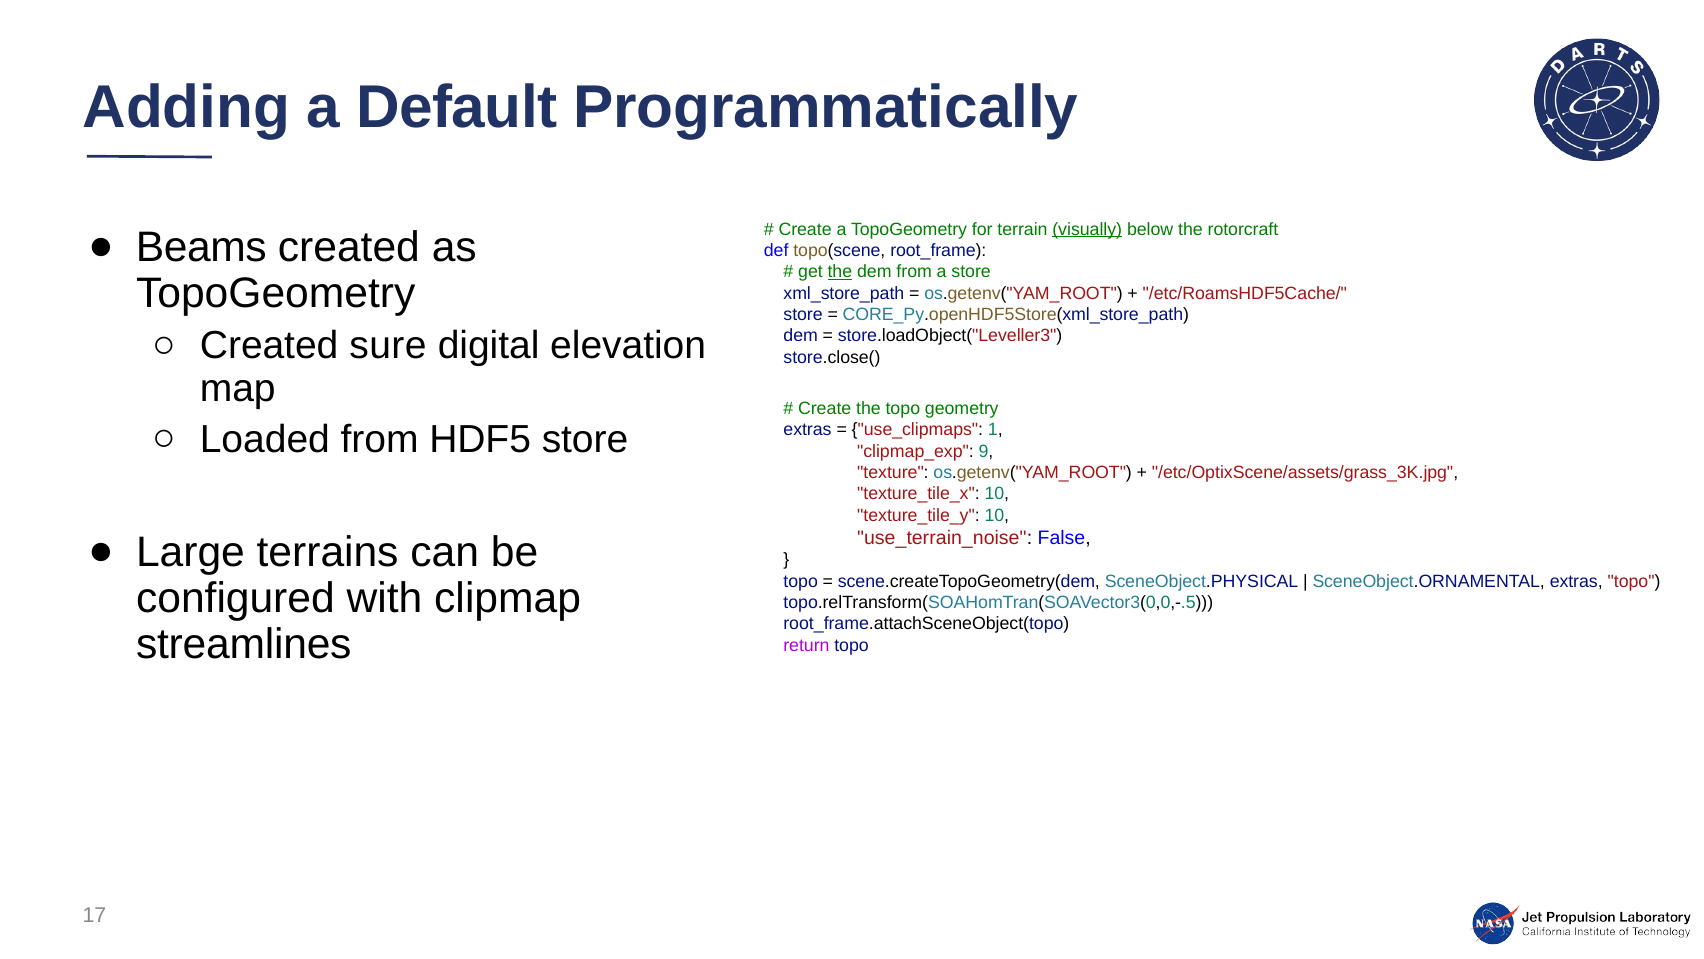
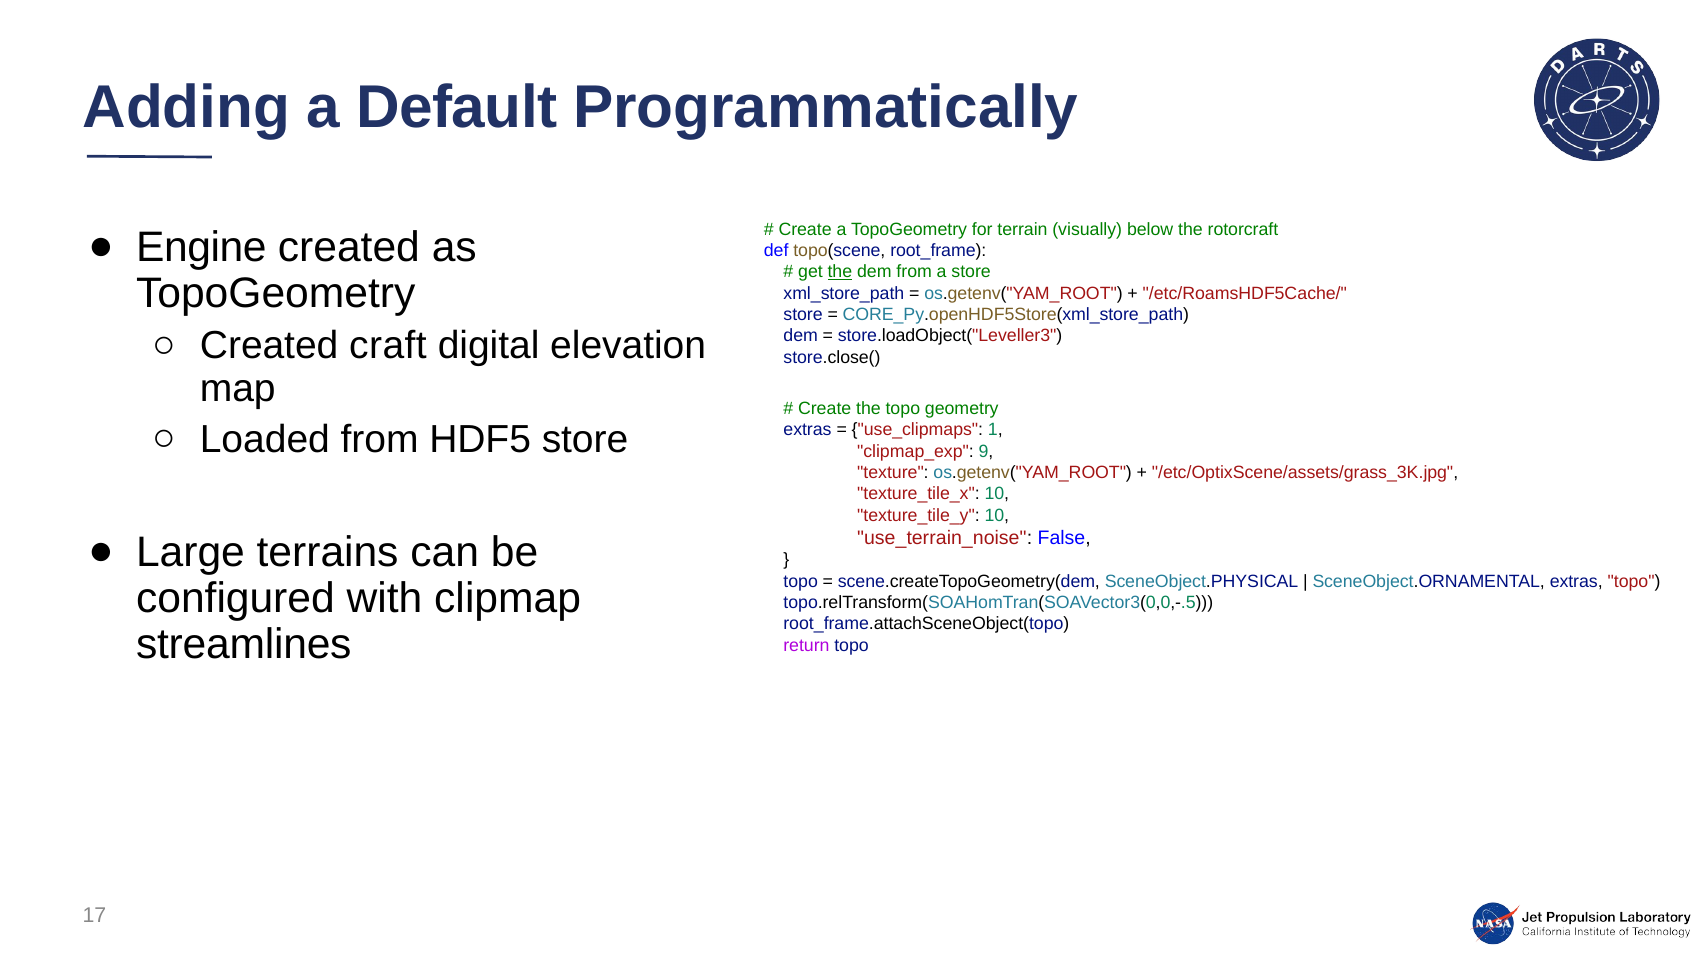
visually underline: present -> none (1087, 229)
Beams: Beams -> Engine (201, 247)
sure: sure -> craft (388, 346)
